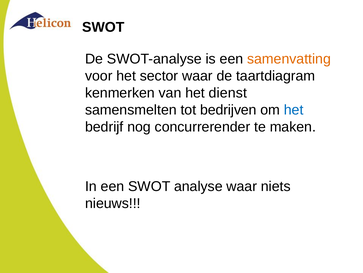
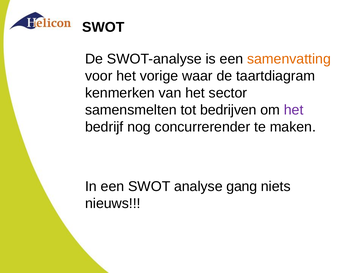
sector: sector -> vorige (159, 76)
dienst: dienst -> sector (228, 93)
het colour: blue -> purple (294, 110)
analyse waar: waar -> gang (242, 186)
